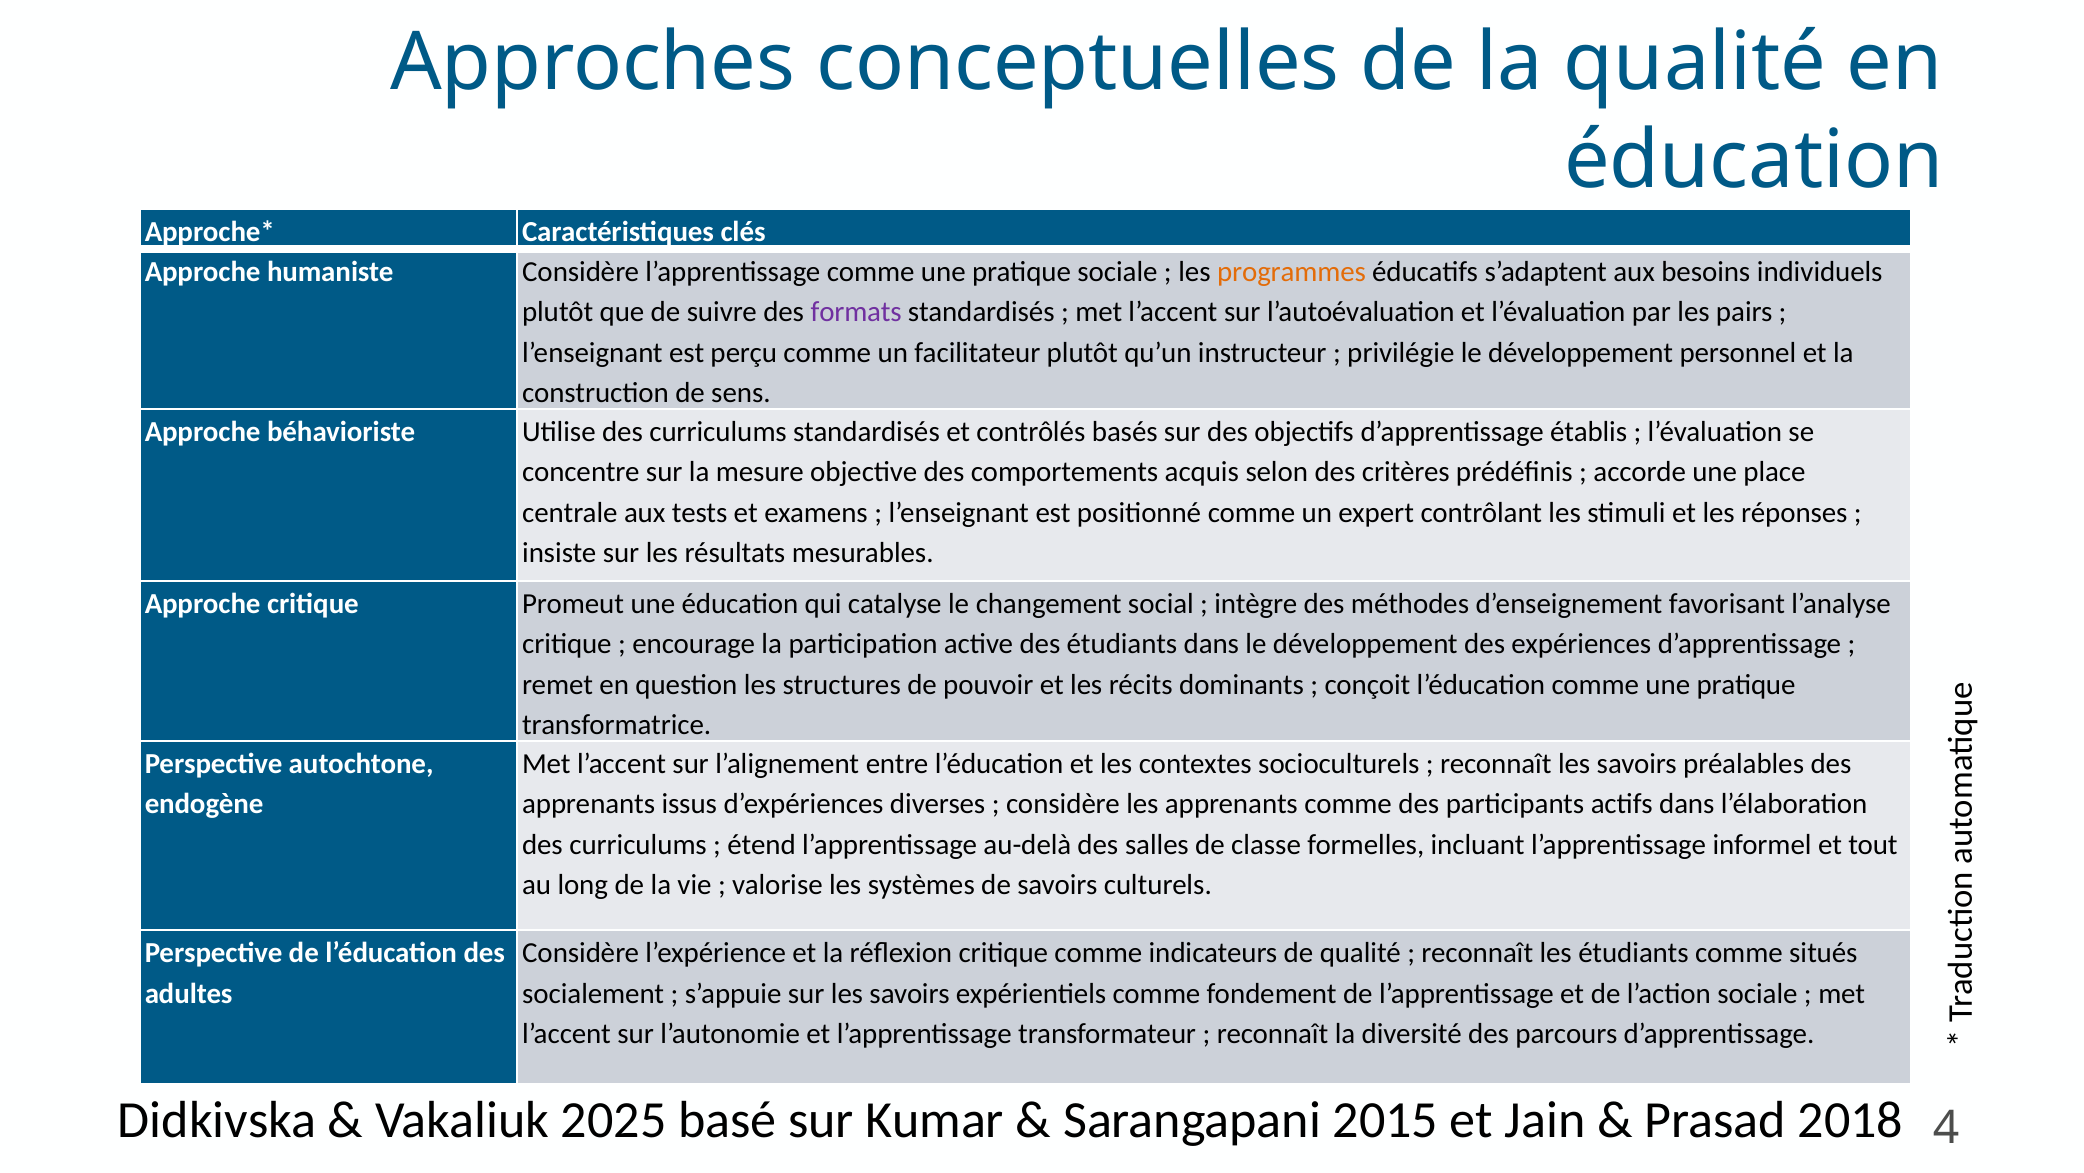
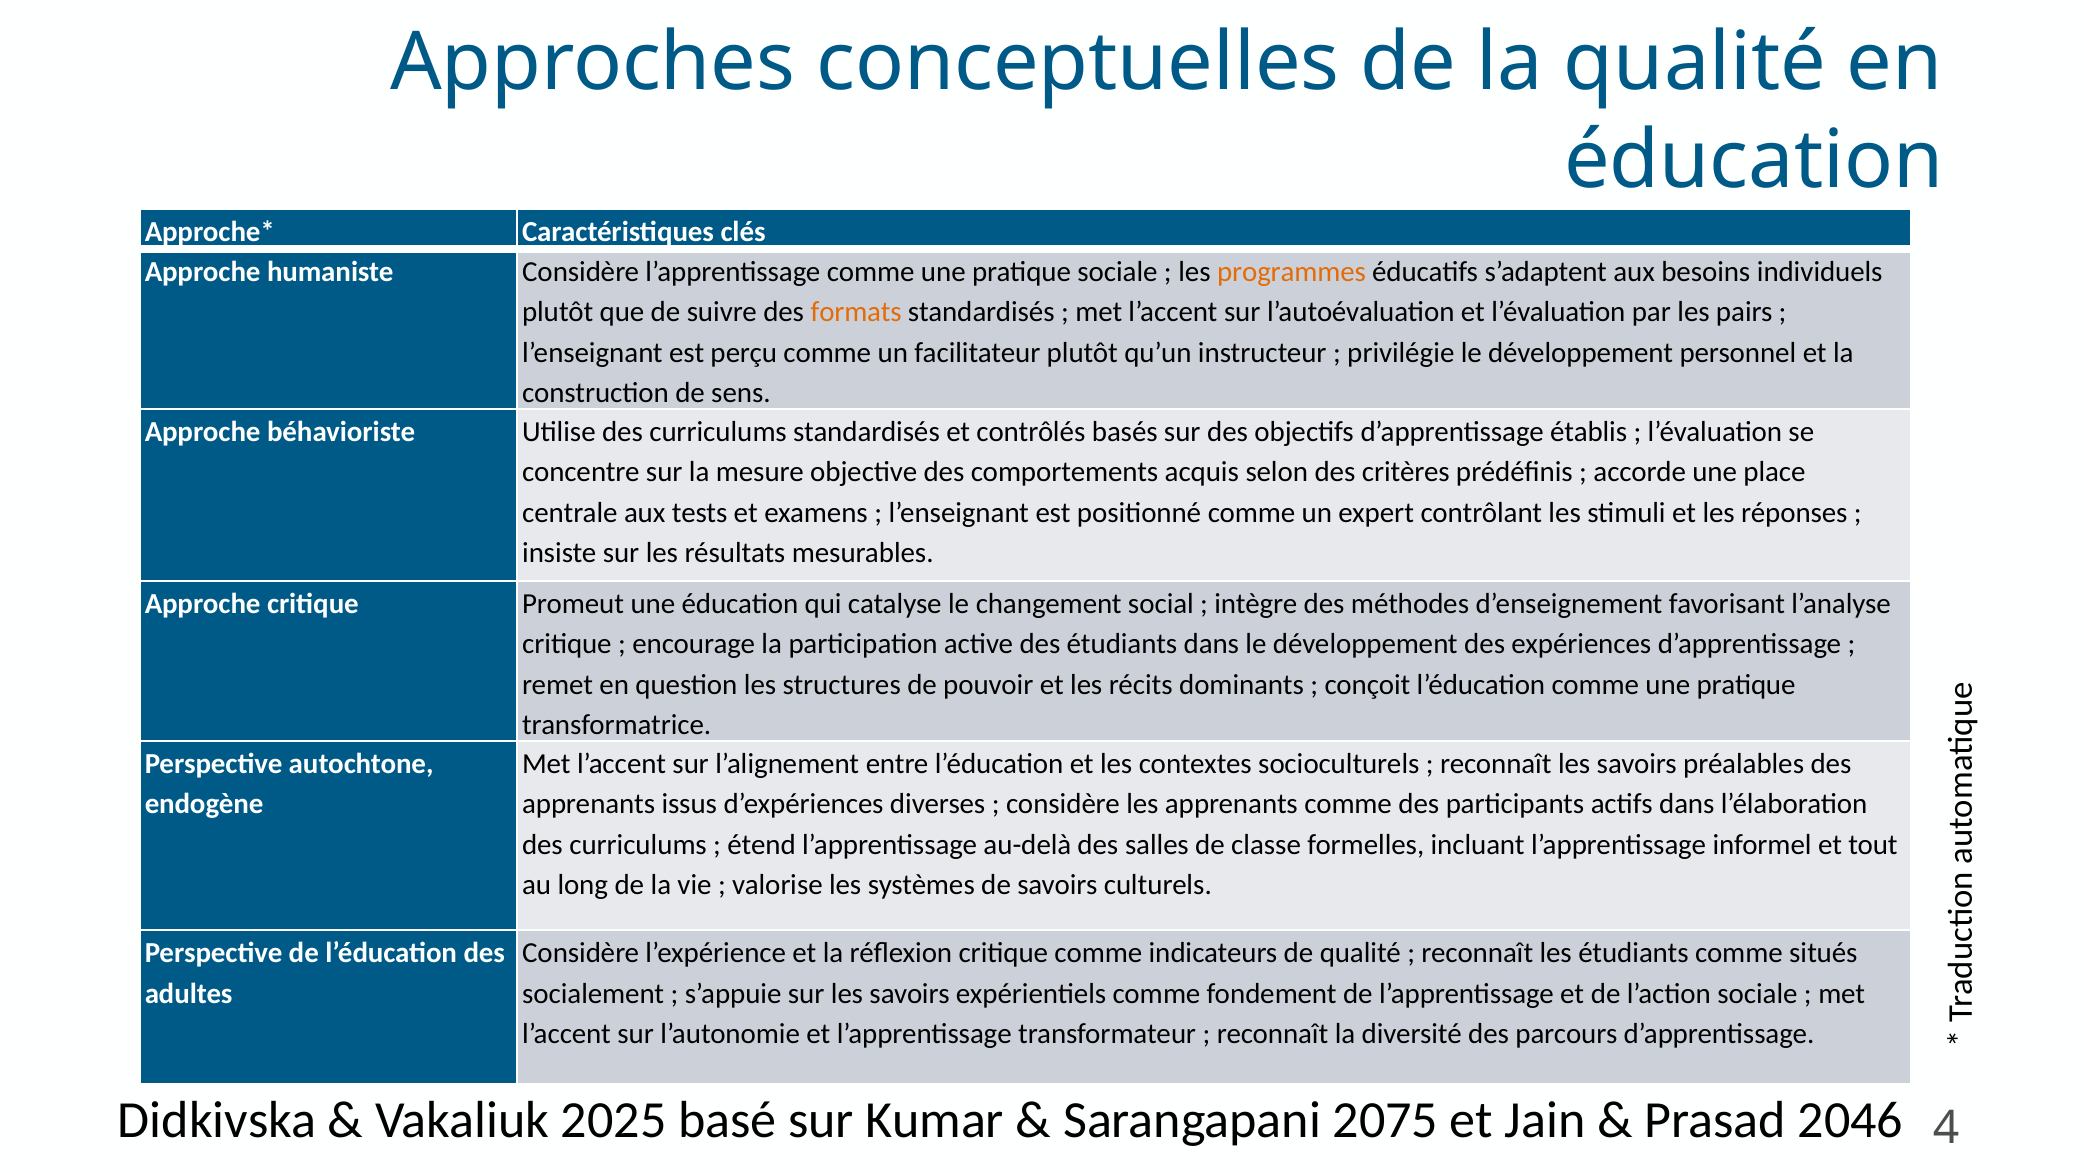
formats colour: purple -> orange (856, 312)
2015: 2015 -> 2075 (1385, 1120)
2018: 2018 -> 2046 (1851, 1120)
